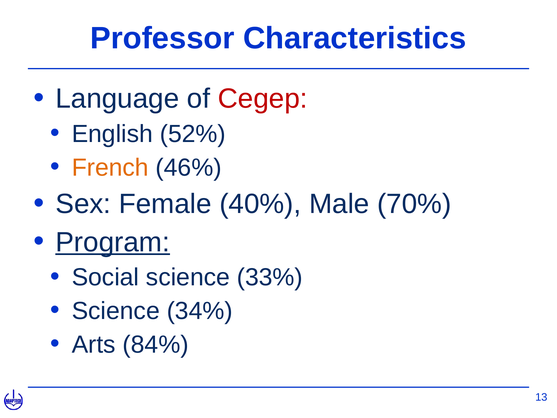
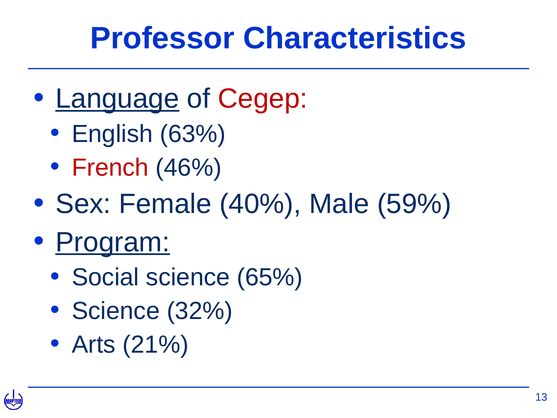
Language underline: none -> present (117, 99)
52%: 52% -> 63% (193, 134)
French colour: orange -> red (110, 168)
70%: 70% -> 59% (414, 204)
33%: 33% -> 65% (270, 277)
34%: 34% -> 32% (200, 311)
84%: 84% -> 21% (156, 344)
